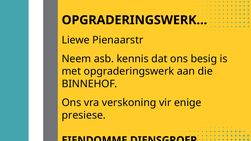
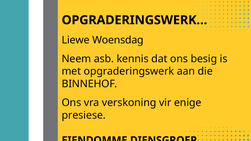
Pienaarstr: Pienaarstr -> Woensdag (118, 40)
